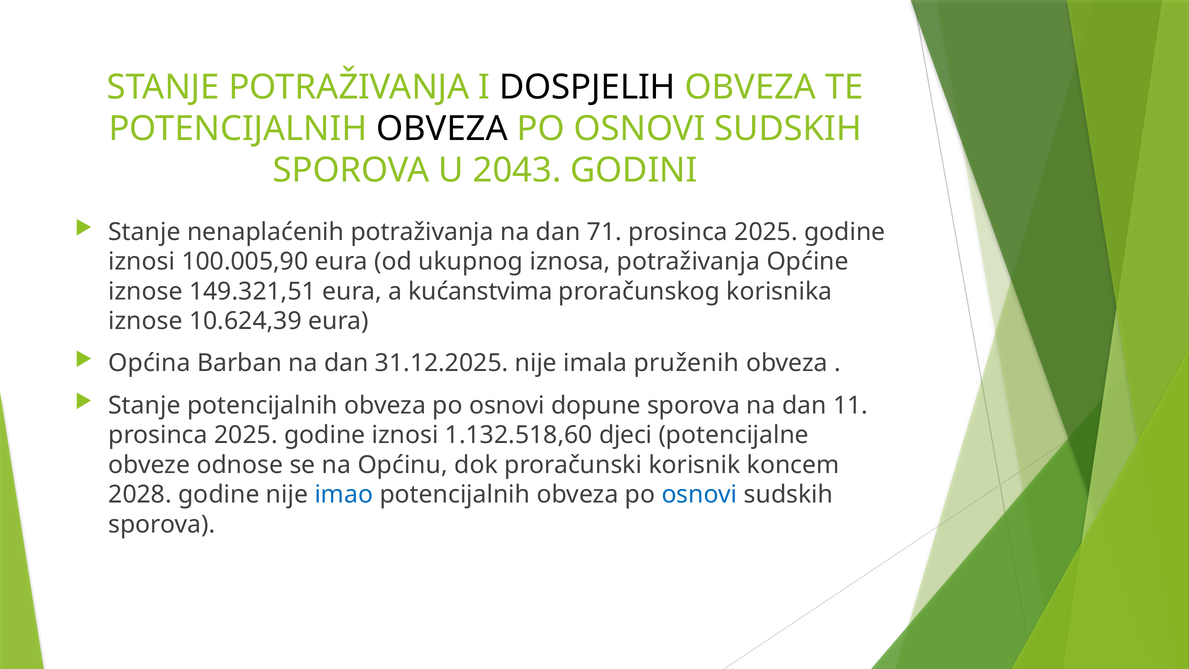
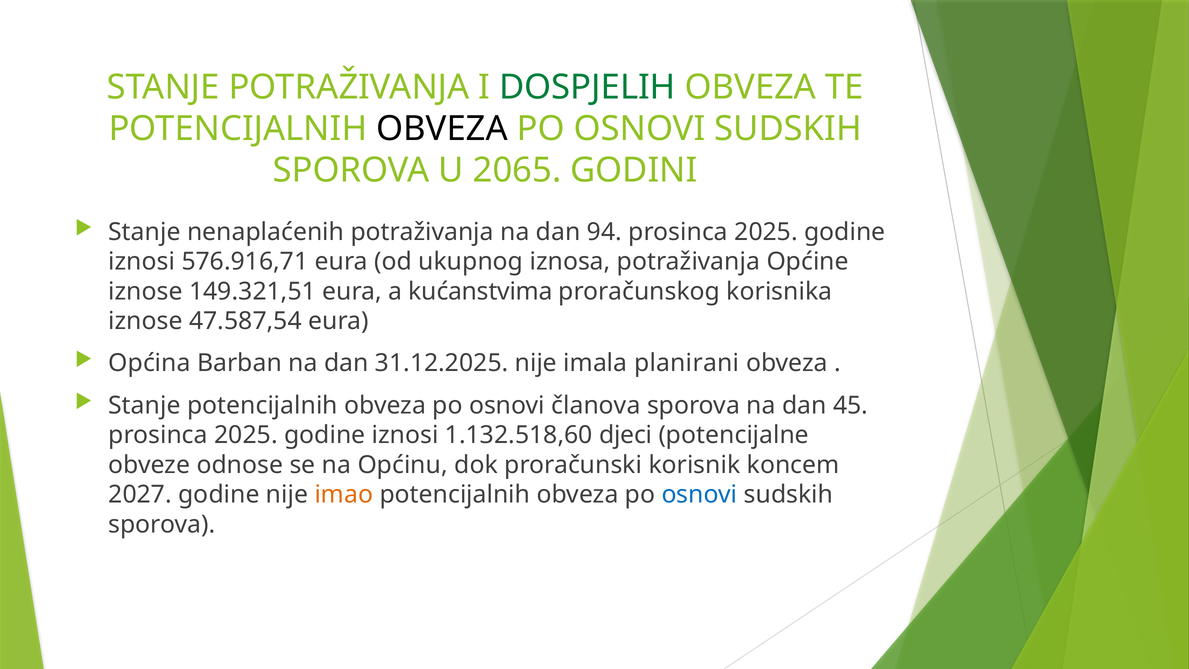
DOSPJELIH colour: black -> green (587, 87)
2043: 2043 -> 2065 (517, 170)
71: 71 -> 94 (604, 232)
100.005,90: 100.005,90 -> 576.916,71 (245, 262)
10.624,39: 10.624,39 -> 47.587,54 (245, 321)
pruženih: pruženih -> planirani (687, 363)
dopune: dopune -> članova (596, 405)
11: 11 -> 45 (851, 405)
2028: 2028 -> 2027 (140, 494)
imao colour: blue -> orange (344, 494)
